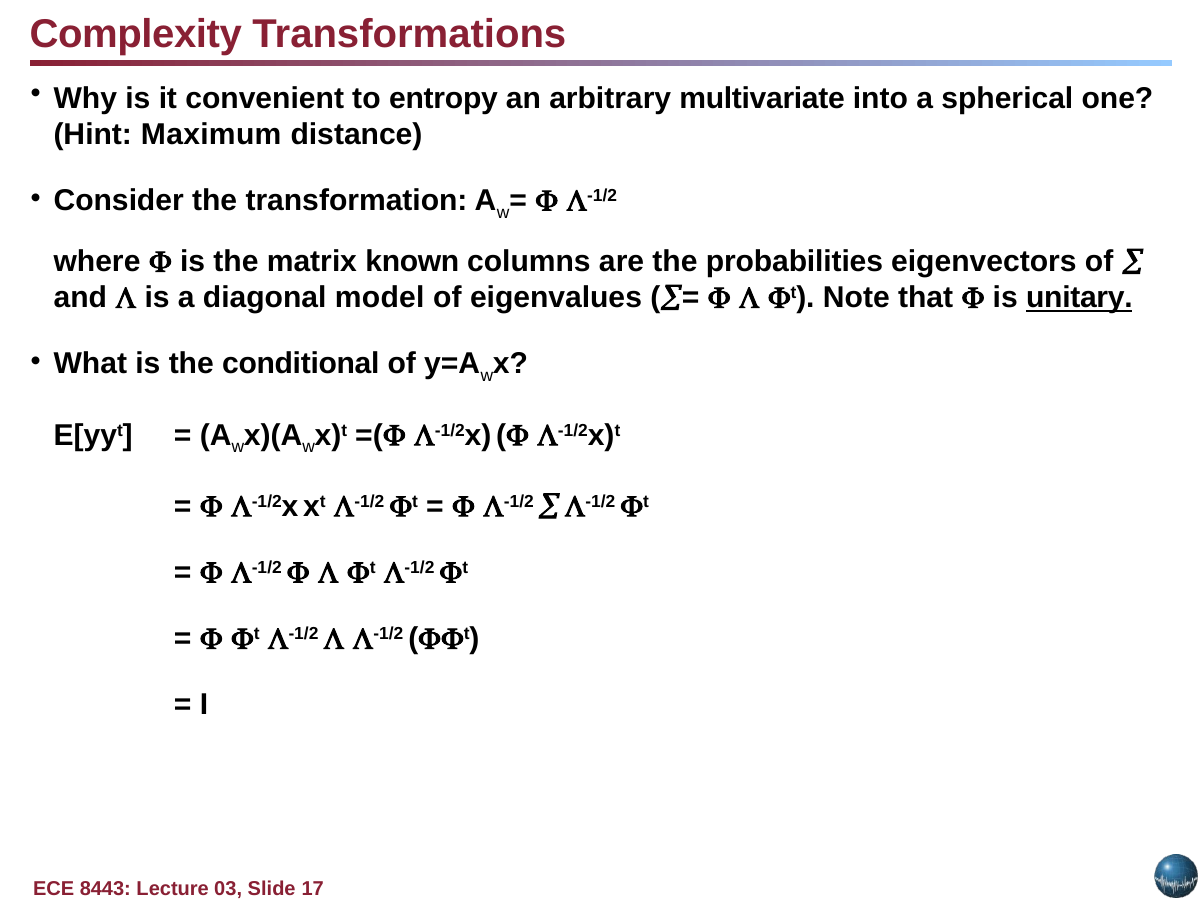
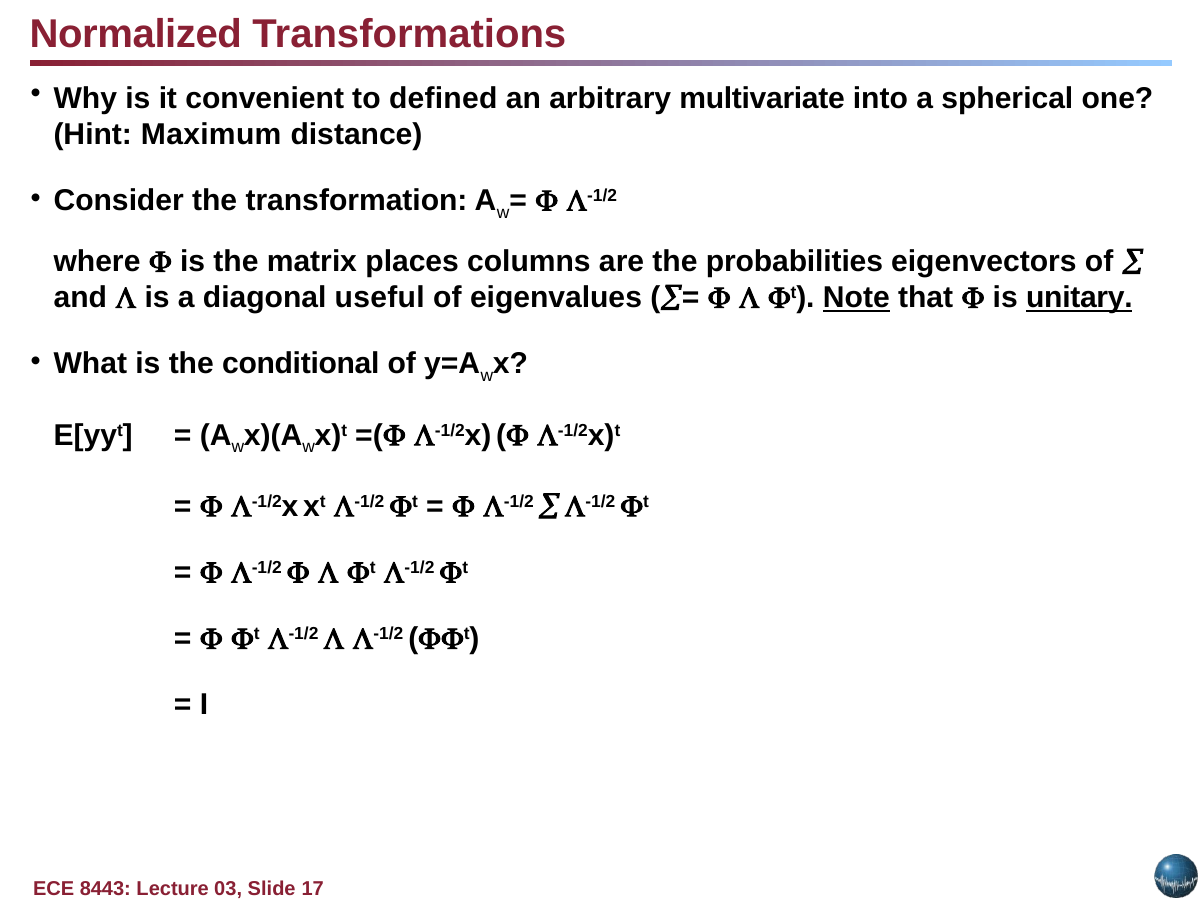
Complexity: Complexity -> Normalized (136, 34)
entropy: entropy -> defined (443, 98)
known: known -> places (412, 261)
model: model -> useful (380, 298)
Note underline: none -> present (856, 298)
